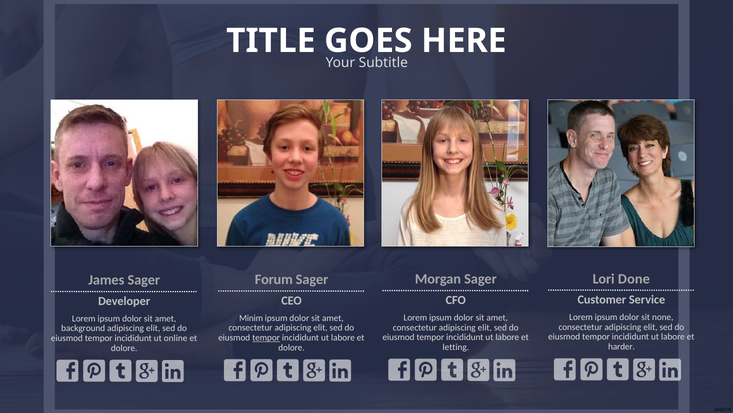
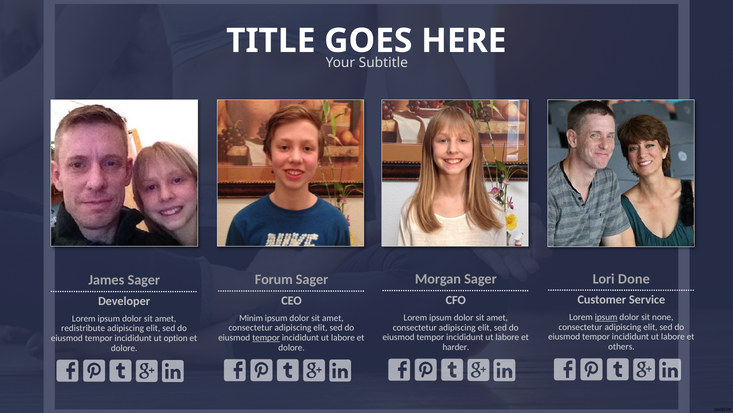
ipsum underline: none -> present (606, 317)
background: background -> redistribute (83, 328)
online: online -> option (176, 338)
harder: harder -> others (621, 346)
letting: letting -> harder (456, 347)
